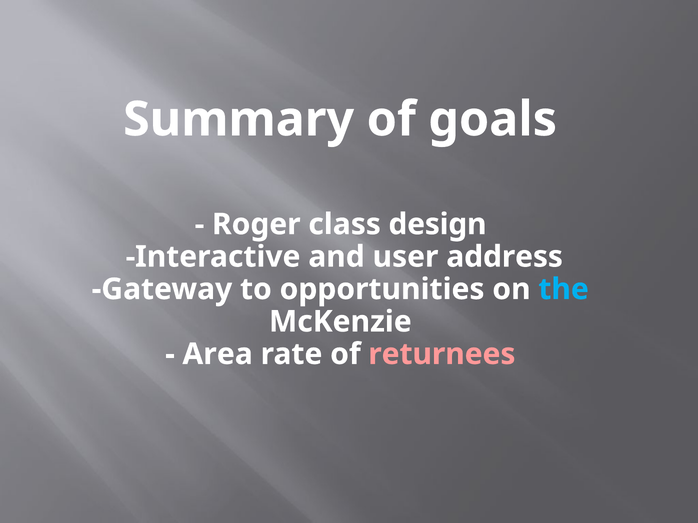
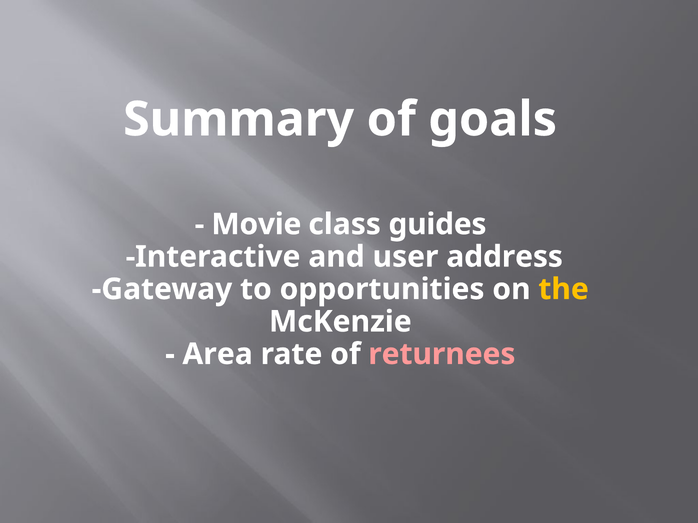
Roger: Roger -> Movie (256, 225)
design: design -> guides (437, 225)
the colour: light blue -> yellow (564, 289)
